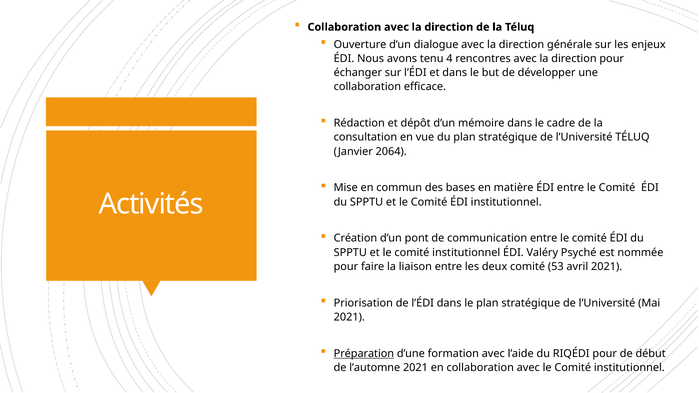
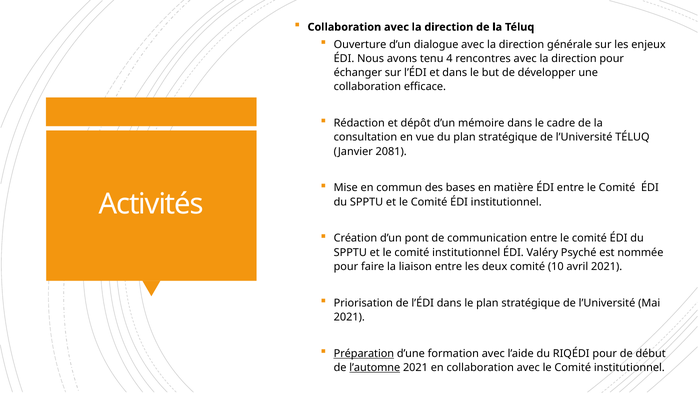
2064: 2064 -> 2081 (391, 152)
53: 53 -> 10 (556, 267)
l’automne underline: none -> present (375, 368)
